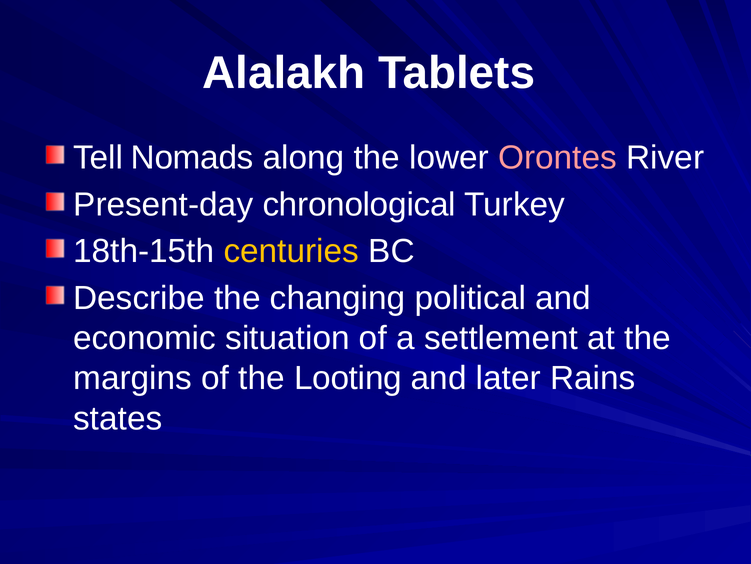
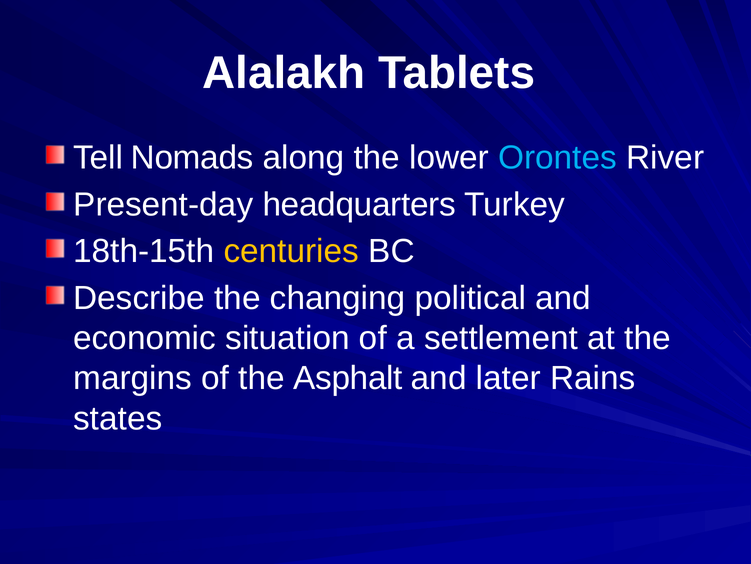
Orontes colour: pink -> light blue (558, 158)
chronological: chronological -> headquarters (359, 204)
Looting: Looting -> Asphalt (348, 378)
